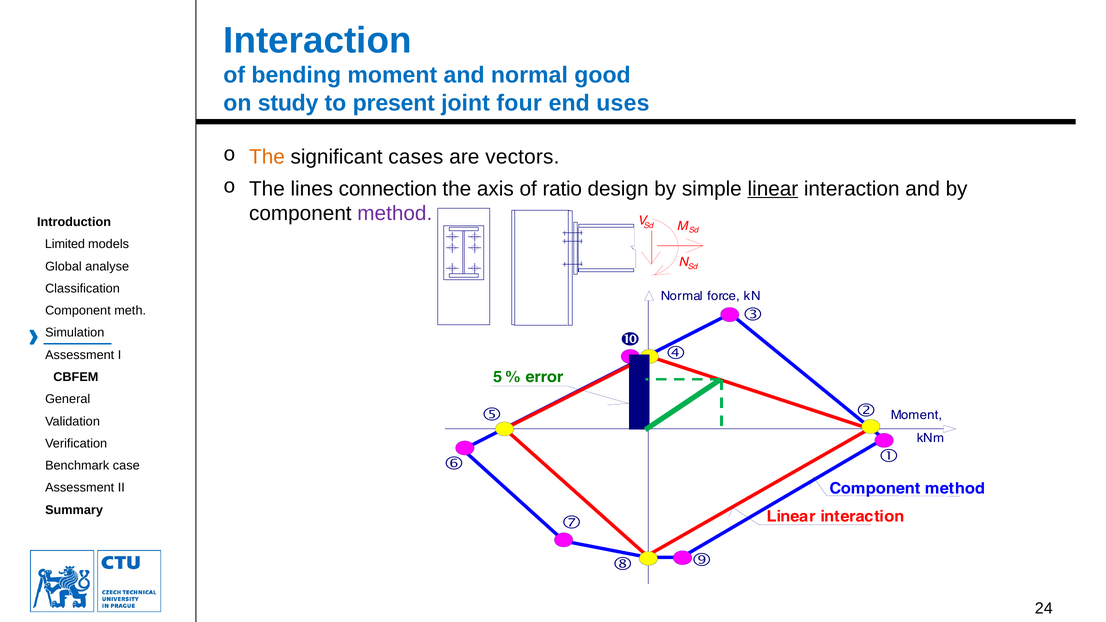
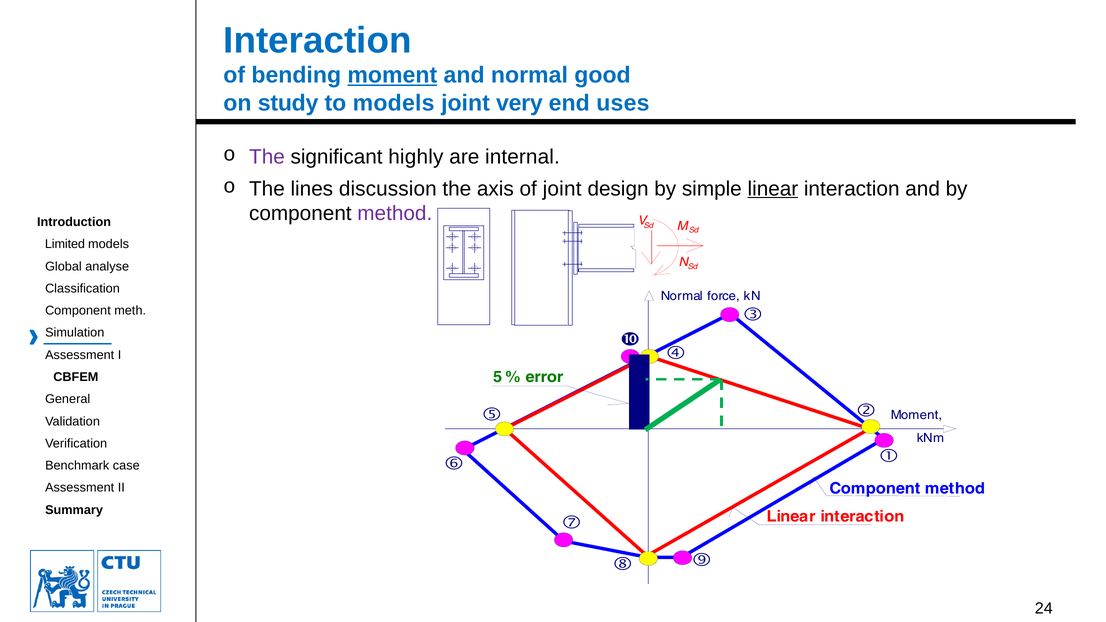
moment underline: none -> present (392, 75)
to present: present -> models (394, 103)
four: four -> very (519, 103)
The colour: orange -> purple (267, 157)
cases: cases -> highly (416, 157)
vectors: vectors -> internal (522, 157)
connection: connection -> discussion (388, 189)
of ratio: ratio -> joint (562, 189)
